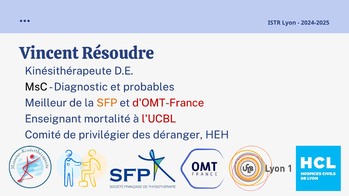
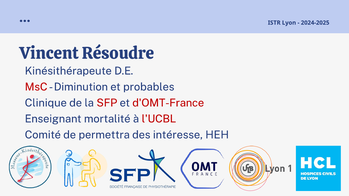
MsC colour: black -> red (36, 87)
Diagnostic: Diagnostic -> Diminution (81, 87)
Meilleur: Meilleur -> Clinique (46, 103)
SFP colour: orange -> red (107, 103)
privilégier: privilégier -> permettra (104, 135)
déranger: déranger -> intéresse (178, 135)
